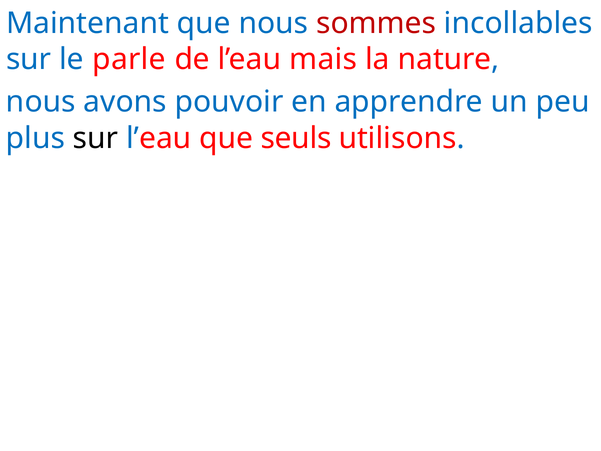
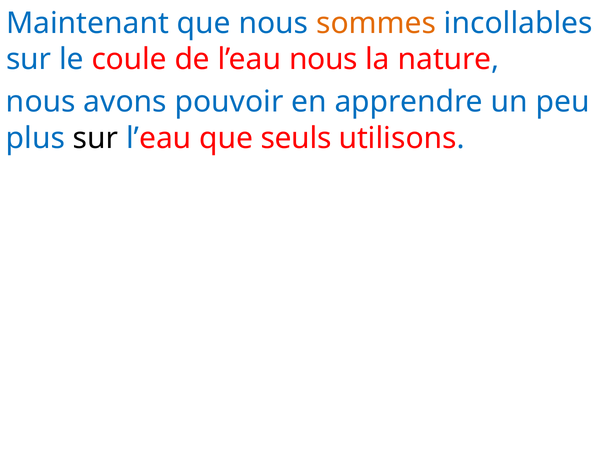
sommes colour: red -> orange (376, 23)
parle: parle -> coule (129, 59)
l’eau mais: mais -> nous (323, 59)
